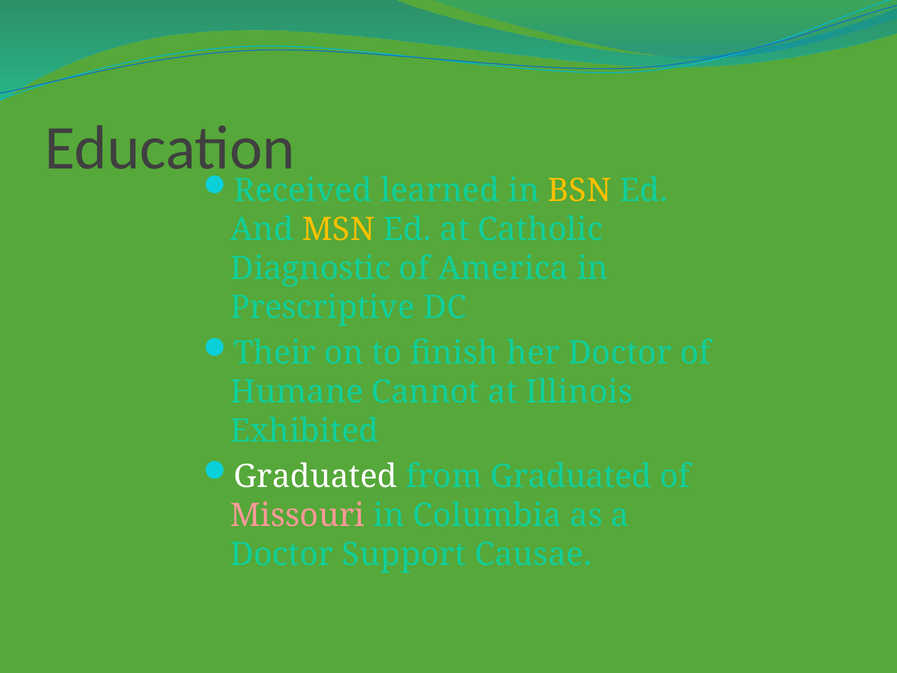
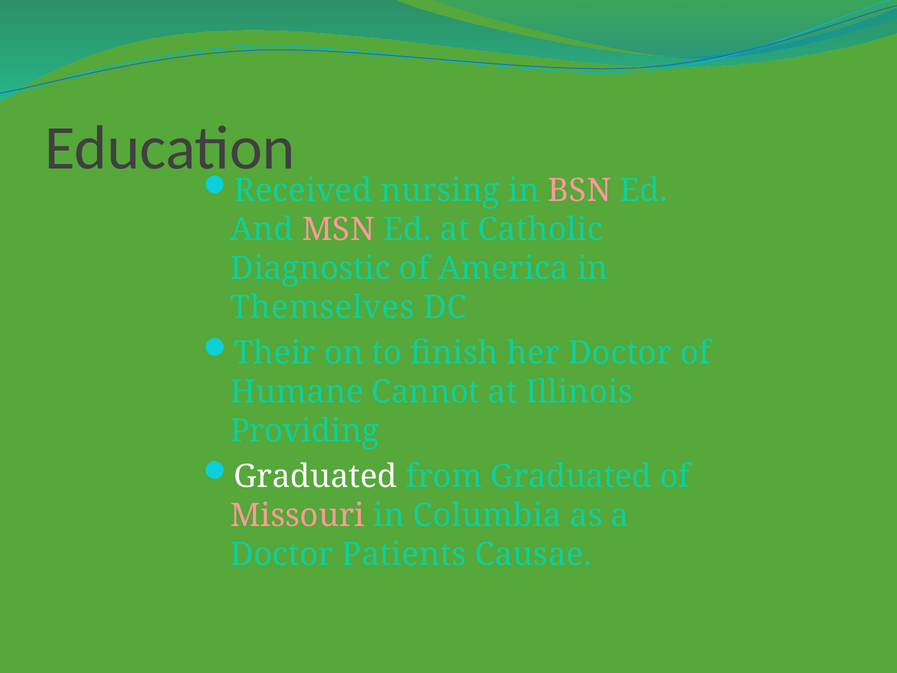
learned: learned -> nursing (440, 191)
BSN colour: yellow -> pink (580, 191)
MSN colour: yellow -> pink (338, 230)
Prescriptive: Prescriptive -> Themselves (322, 308)
Exhibited: Exhibited -> Providing (305, 431)
Support: Support -> Patients (404, 554)
